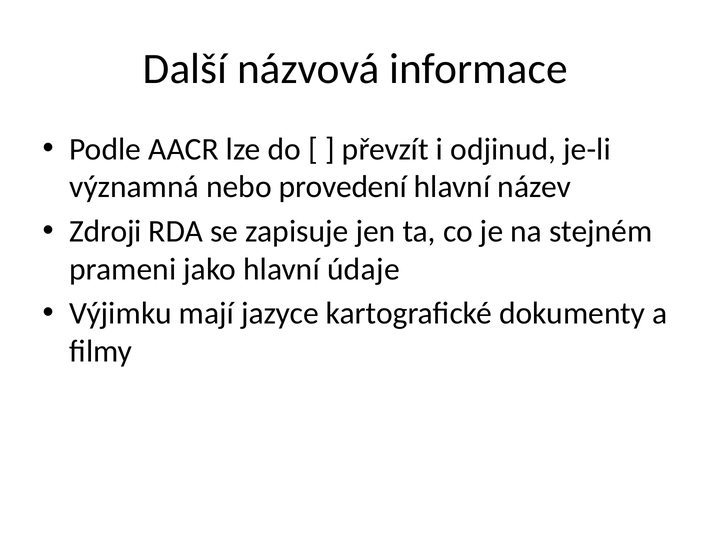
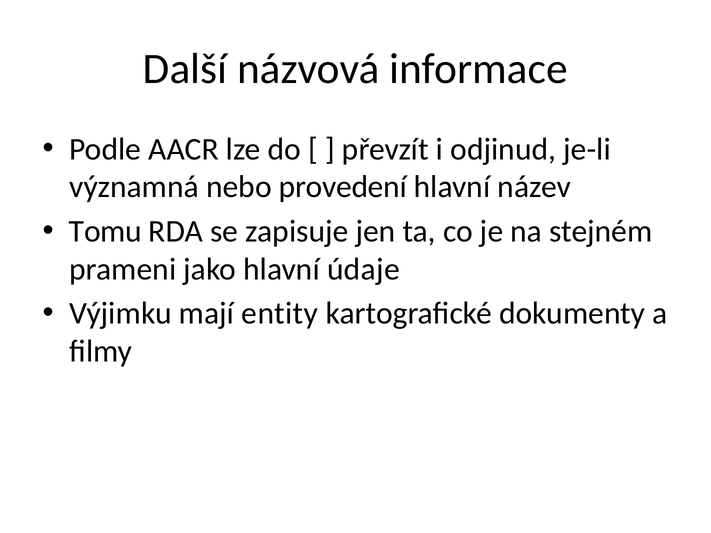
Zdroji: Zdroji -> Tomu (105, 231)
jazyce: jazyce -> entity (280, 314)
